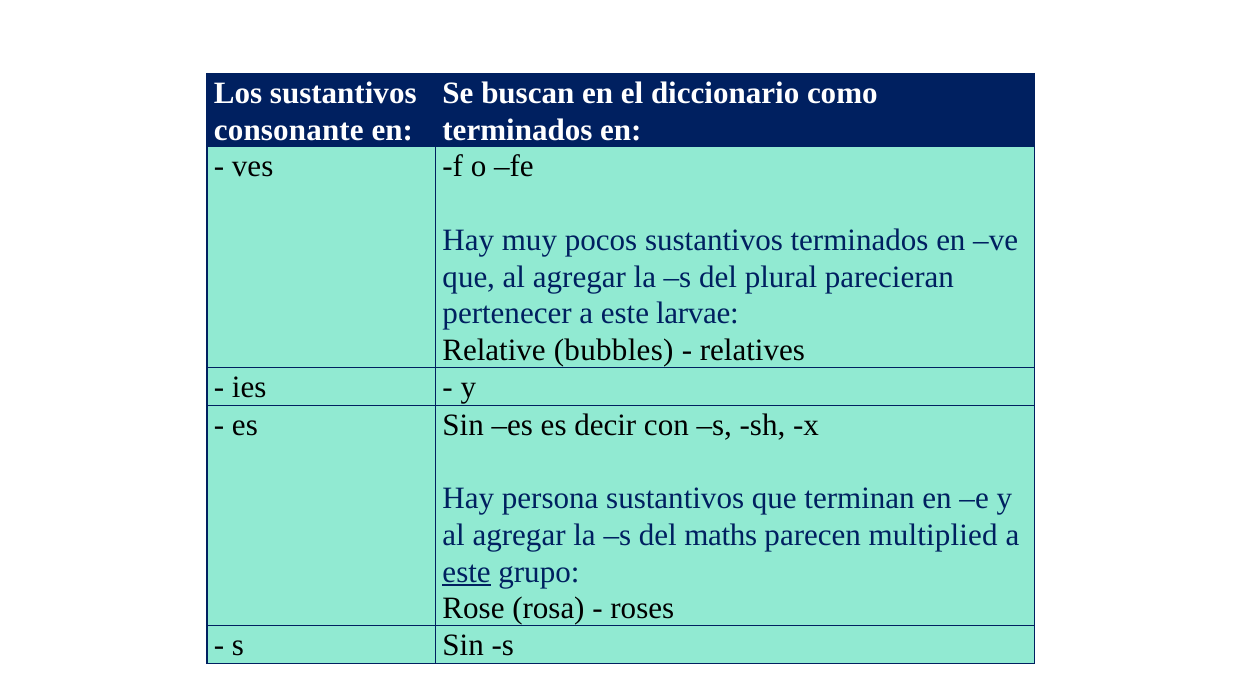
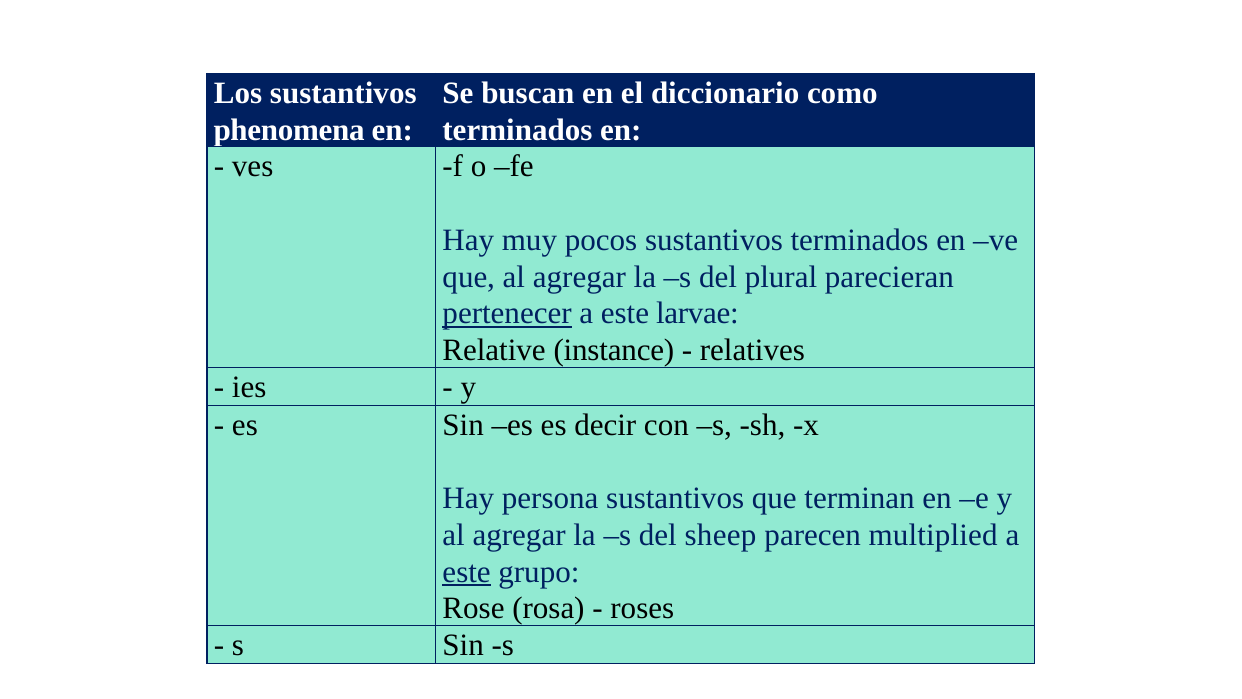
consonante: consonante -> phenomena (289, 130)
pertenecer underline: none -> present (507, 313)
bubbles: bubbles -> instance (614, 350)
maths: maths -> sheep (720, 535)
